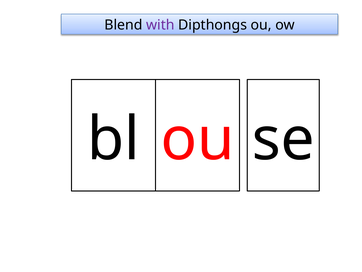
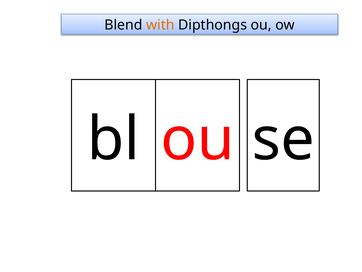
with colour: purple -> orange (160, 25)
